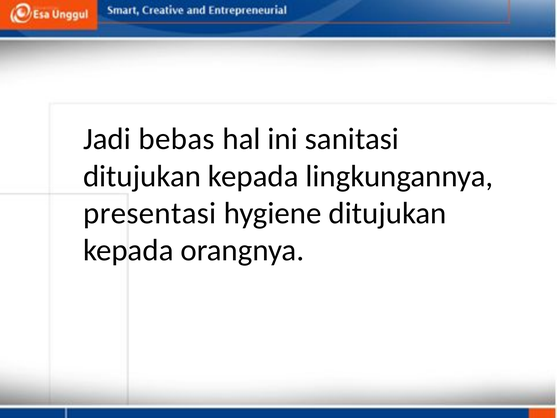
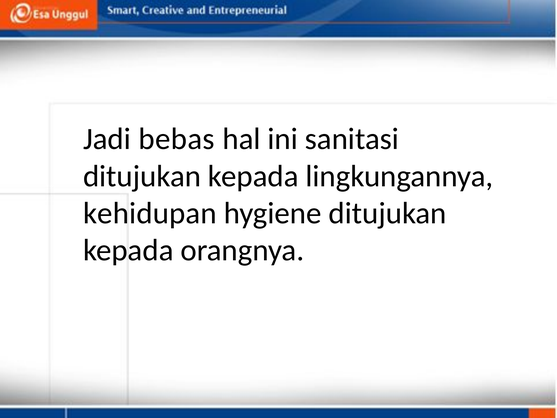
presentasi: presentasi -> kehidupan (150, 213)
